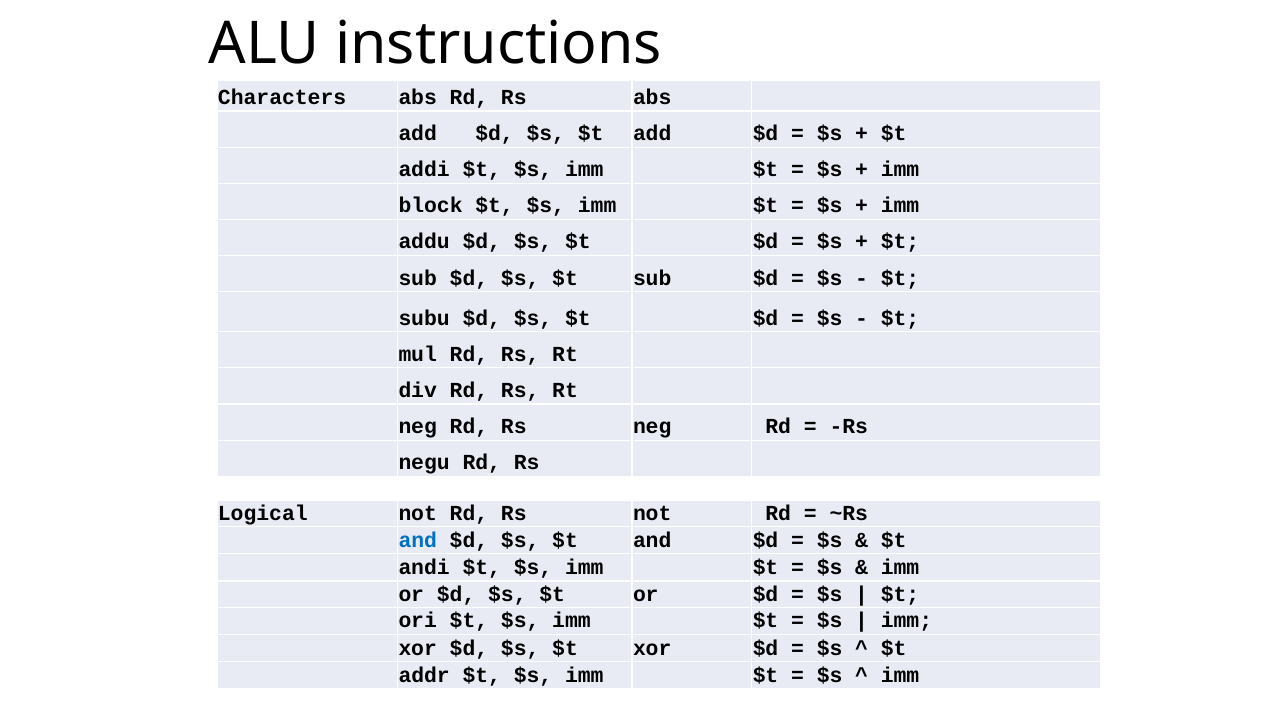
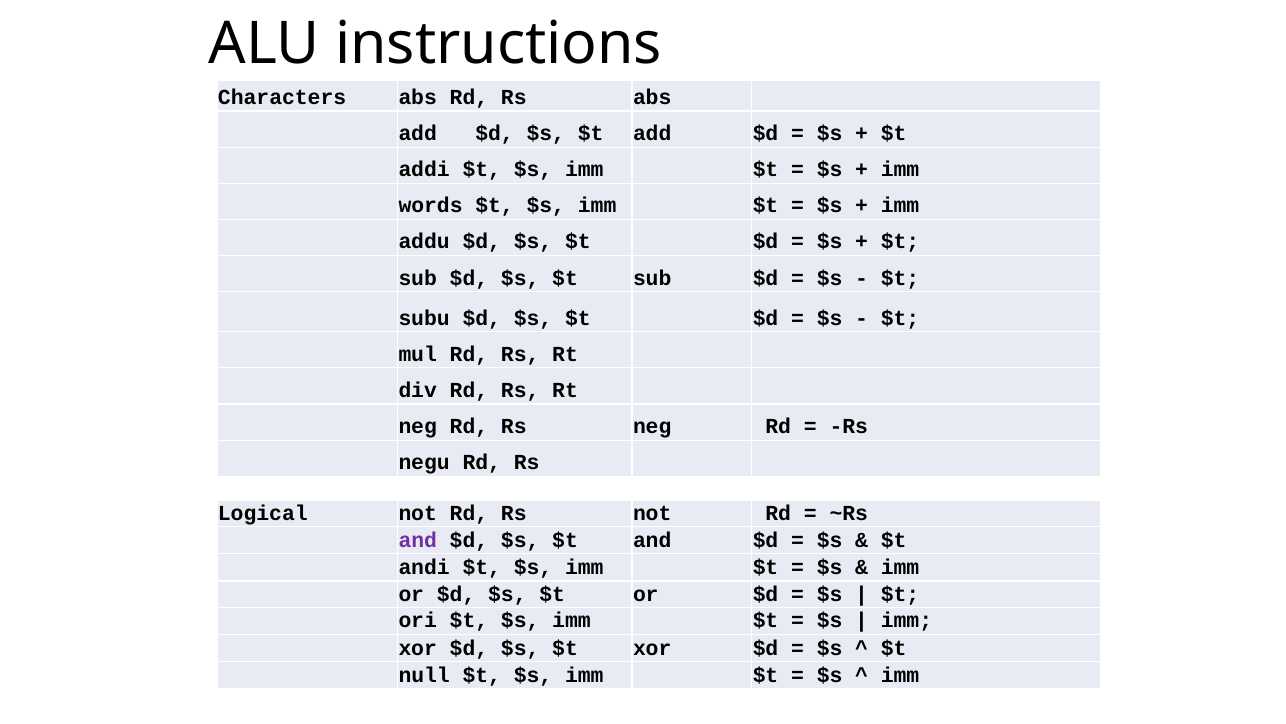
block: block -> words (431, 206)
and colour: blue -> purple (418, 540)
addr: addr -> null (424, 674)
